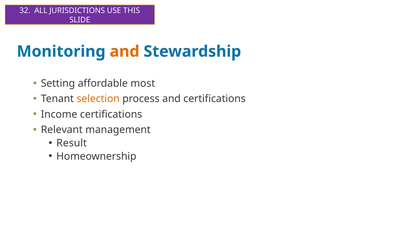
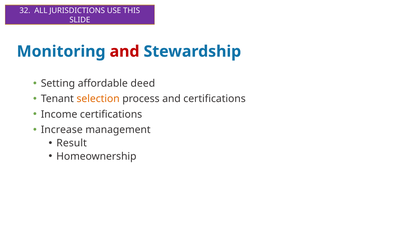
and colour: orange -> red (125, 51)
most: most -> deed (143, 83)
Relevant: Relevant -> Increase (62, 130)
